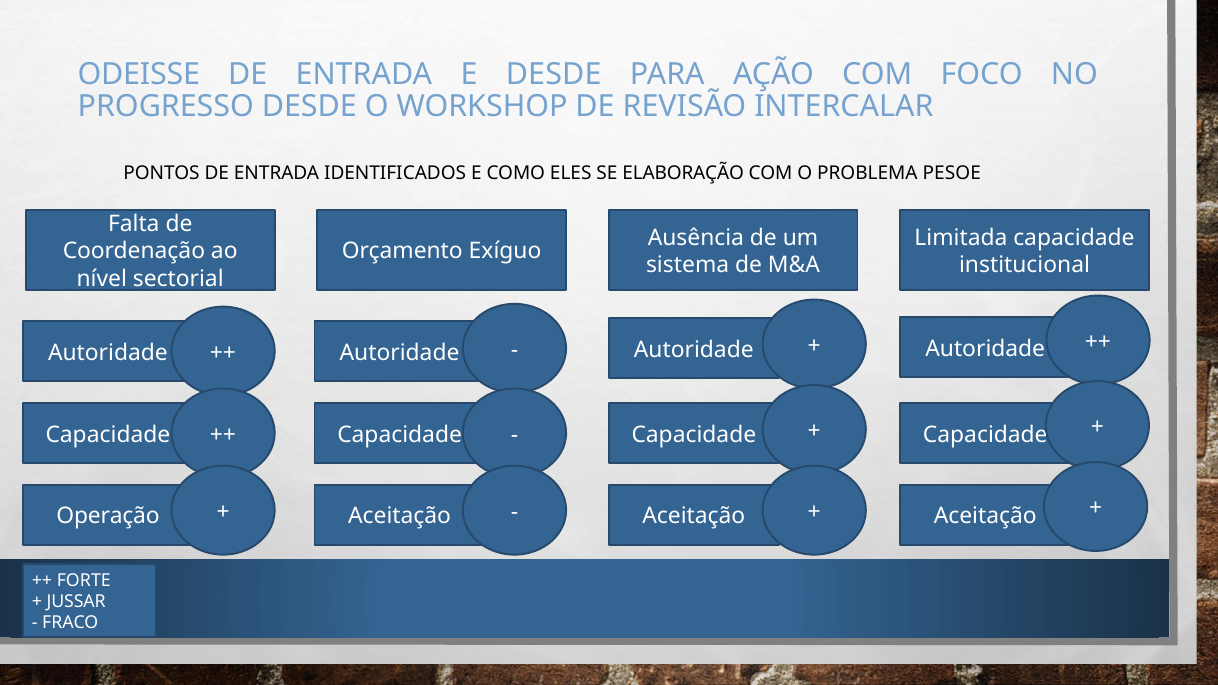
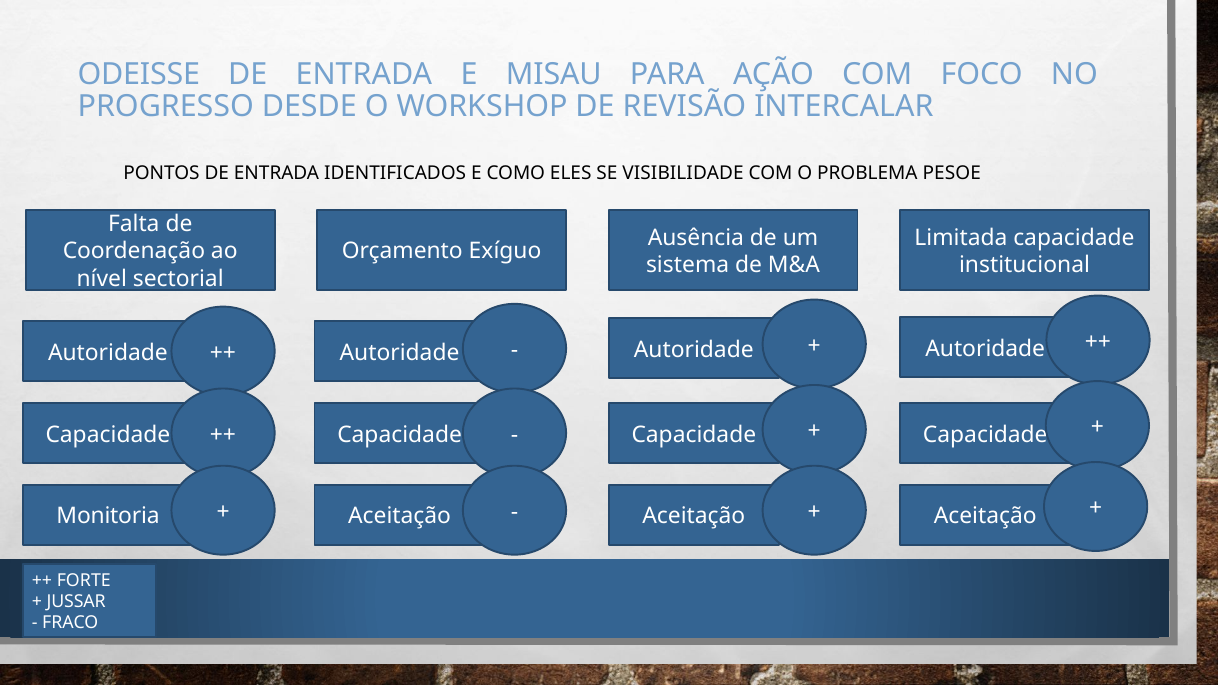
E DESDE: DESDE -> MISAU (554, 74)
ELABORAÇÃO: ELABORAÇÃO -> VISIBILIDADE (683, 173)
Operação: Operação -> Monitoria (108, 516)
